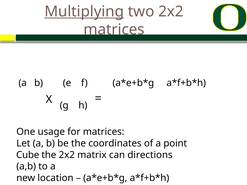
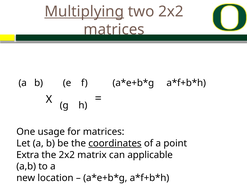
coordinates underline: none -> present (115, 144)
Cube: Cube -> Extra (28, 155)
directions: directions -> applicable (150, 155)
